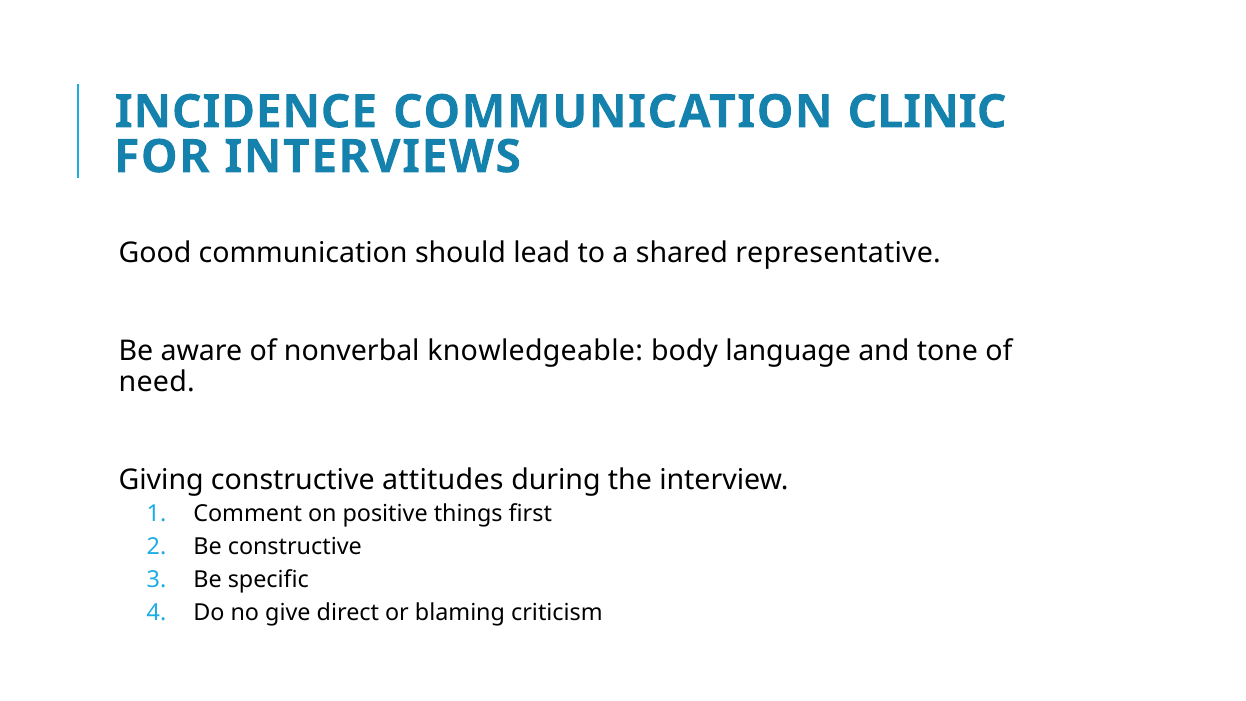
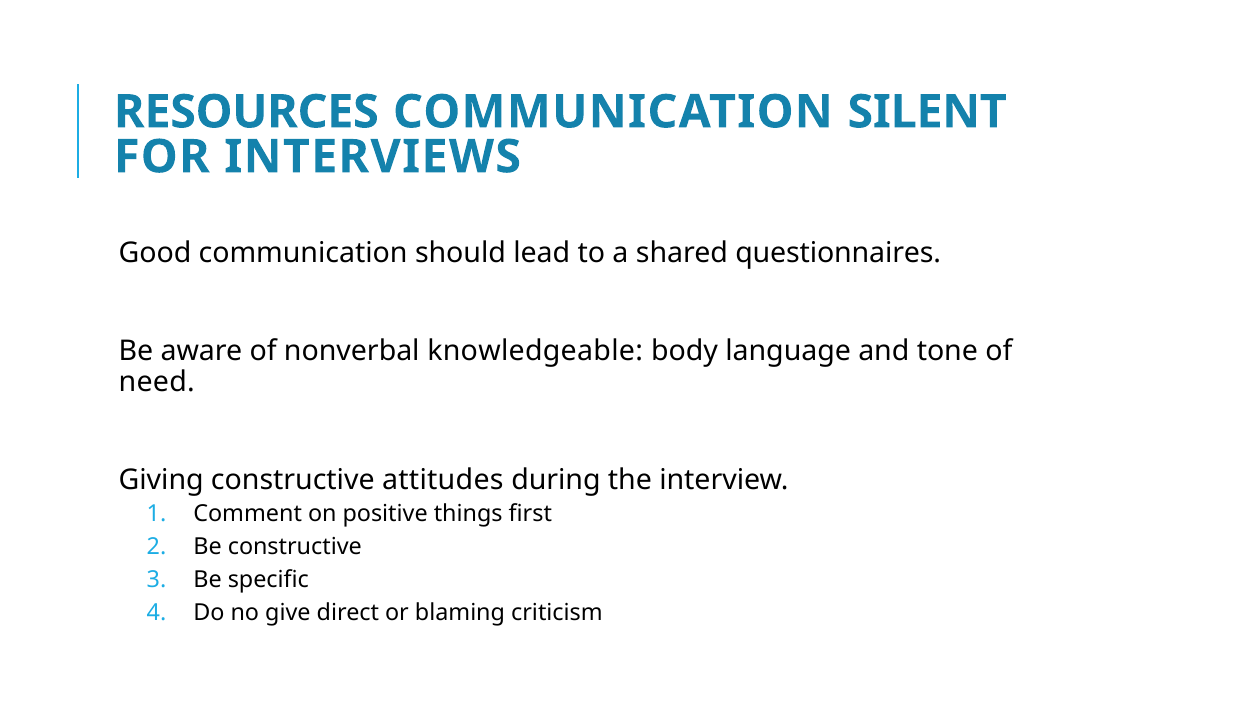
INCIDENCE: INCIDENCE -> RESOURCES (246, 112)
CLINIC: CLINIC -> SILENT (927, 112)
representative: representative -> questionnaires (838, 254)
